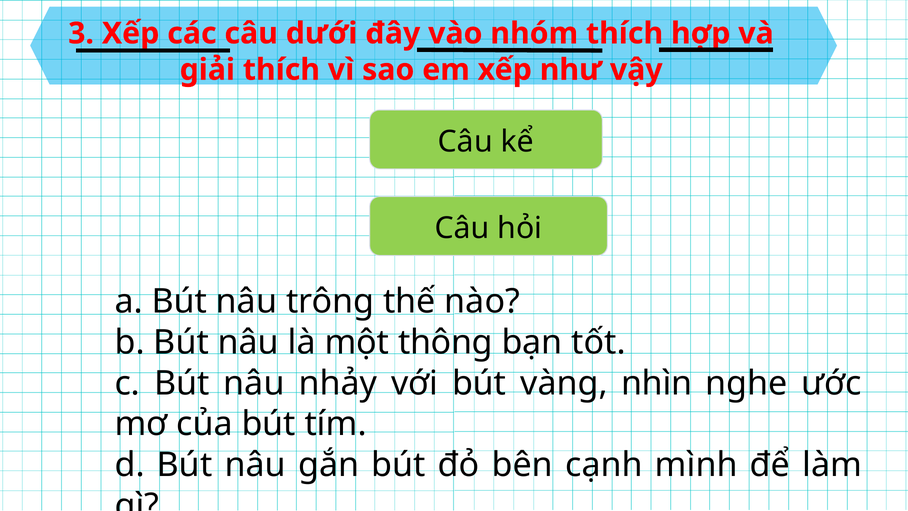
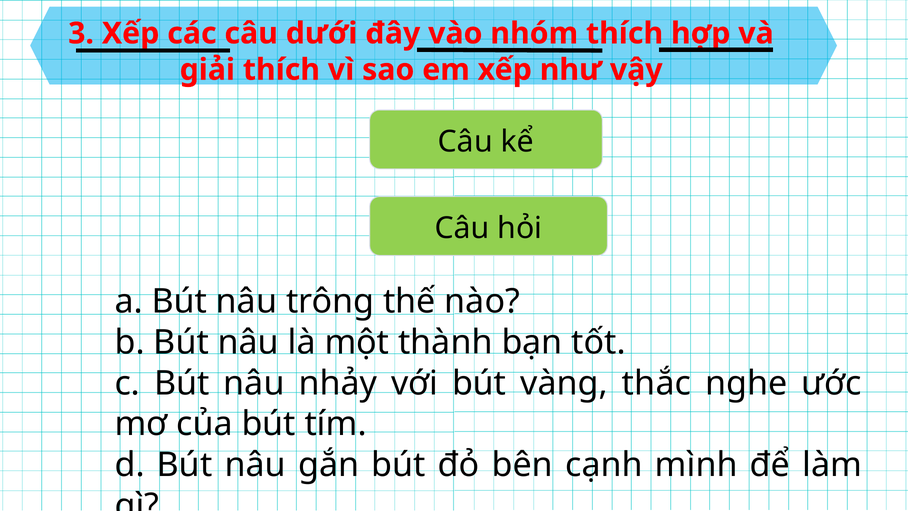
thông: thông -> thành (445, 342)
nhìn: nhìn -> thắc (656, 383)
